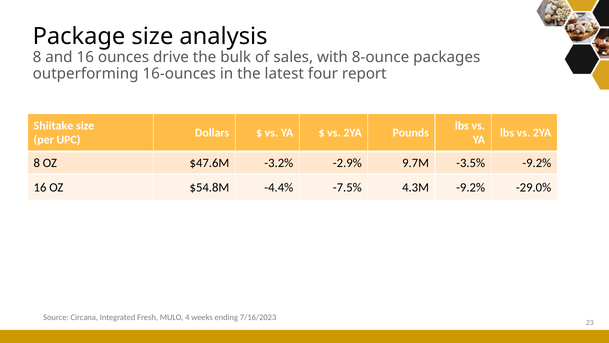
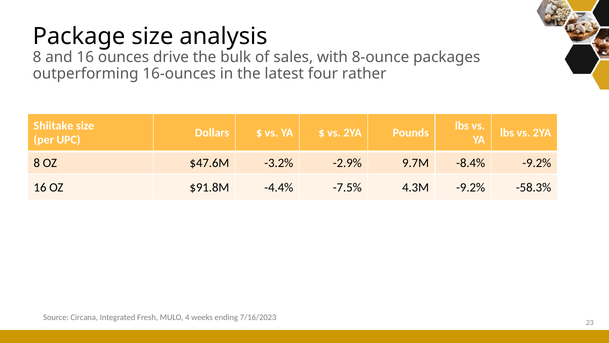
report: report -> rather (364, 74)
-3.5%: -3.5% -> -8.4% (471, 163)
$54.8M: $54.8M -> $91.8M (209, 187)
-29.0%: -29.0% -> -58.3% (534, 187)
